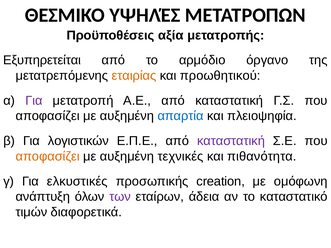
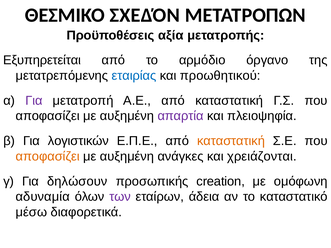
ΥΨΗΛΈΣ: ΥΨΗΛΈΣ -> ΣΧΕΔΌΝ (145, 15)
εταιρίας colour: orange -> blue (134, 76)
απαρτία colour: blue -> purple (181, 116)
καταστατική colour: purple -> orange (231, 141)
τεχνικές: τεχνικές -> ανάγκες (181, 157)
πιθανότητα: πιθανότητα -> χρειάζονται (262, 157)
ελκυστικές: ελκυστικές -> δηλώσουν (77, 181)
ανάπτυξη: ανάπτυξη -> αδυναμία (43, 197)
τιμών: τιμών -> μέσω (31, 212)
